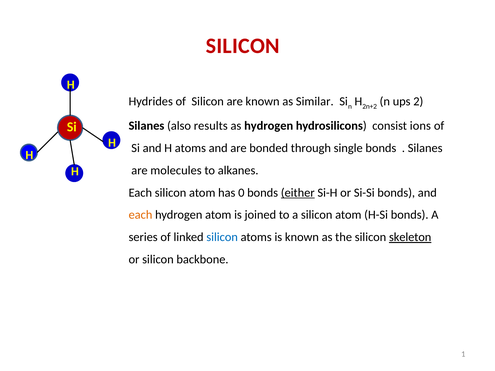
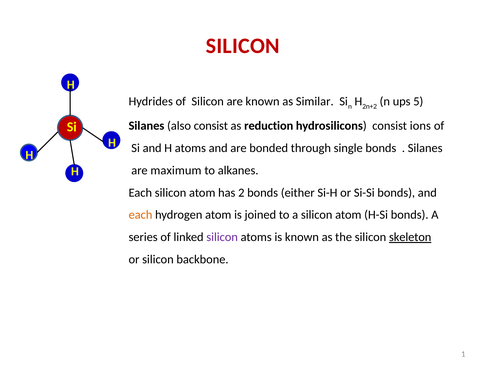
2: 2 -> 5 (418, 102)
also results: results -> consist (211, 126)
as hydrogen: hydrogen -> reduction (269, 126)
molecules: molecules -> maximum (176, 170)
0: 0 -> 2 (241, 193)
either underline: present -> none (298, 193)
silicon colour: blue -> purple (222, 237)
